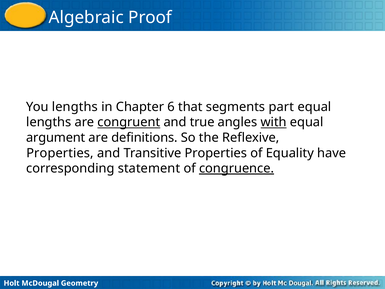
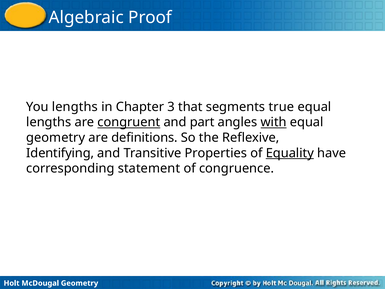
6: 6 -> 3 (171, 107)
part: part -> true (281, 107)
true: true -> part (202, 122)
argument: argument -> geometry (56, 138)
Properties: Properties -> Identifying (60, 153)
Equality underline: none -> present (290, 153)
congruence underline: present -> none (237, 168)
